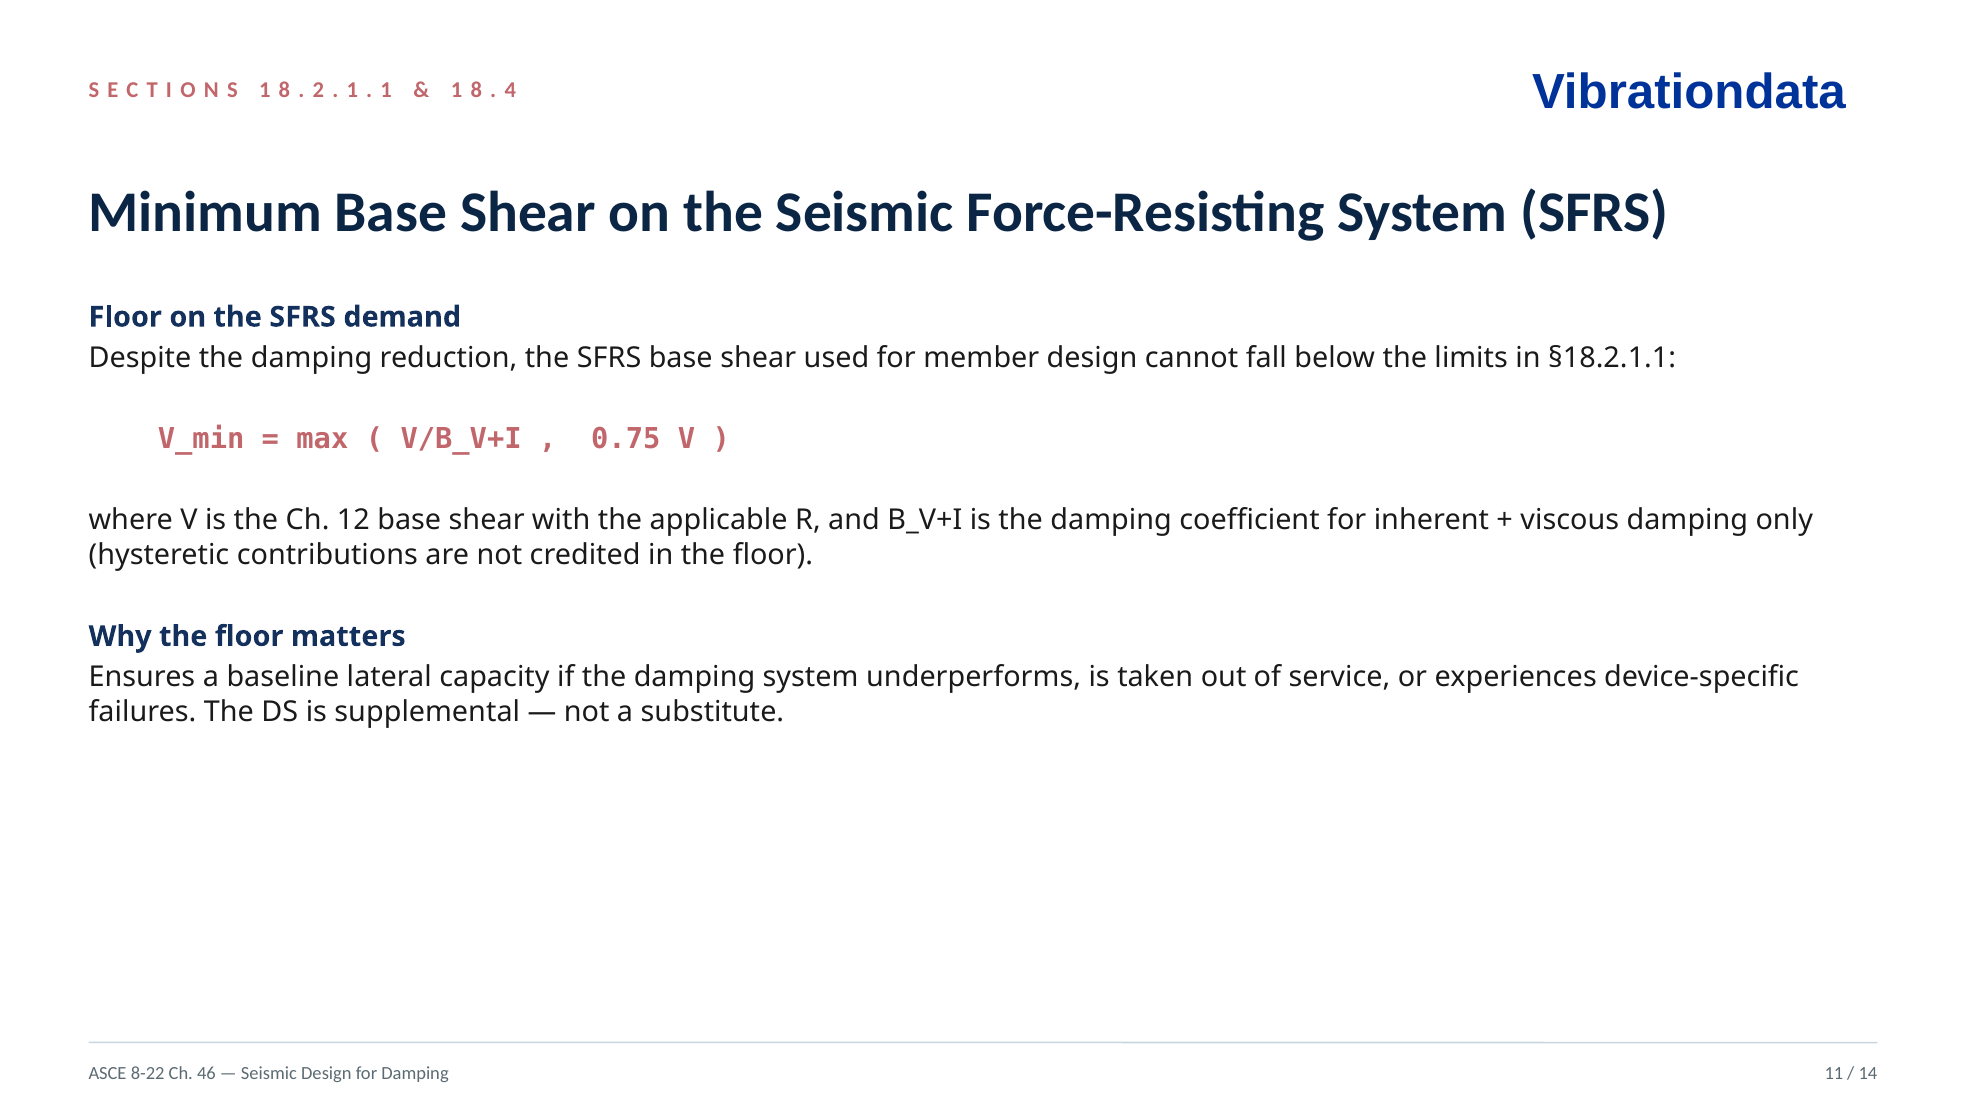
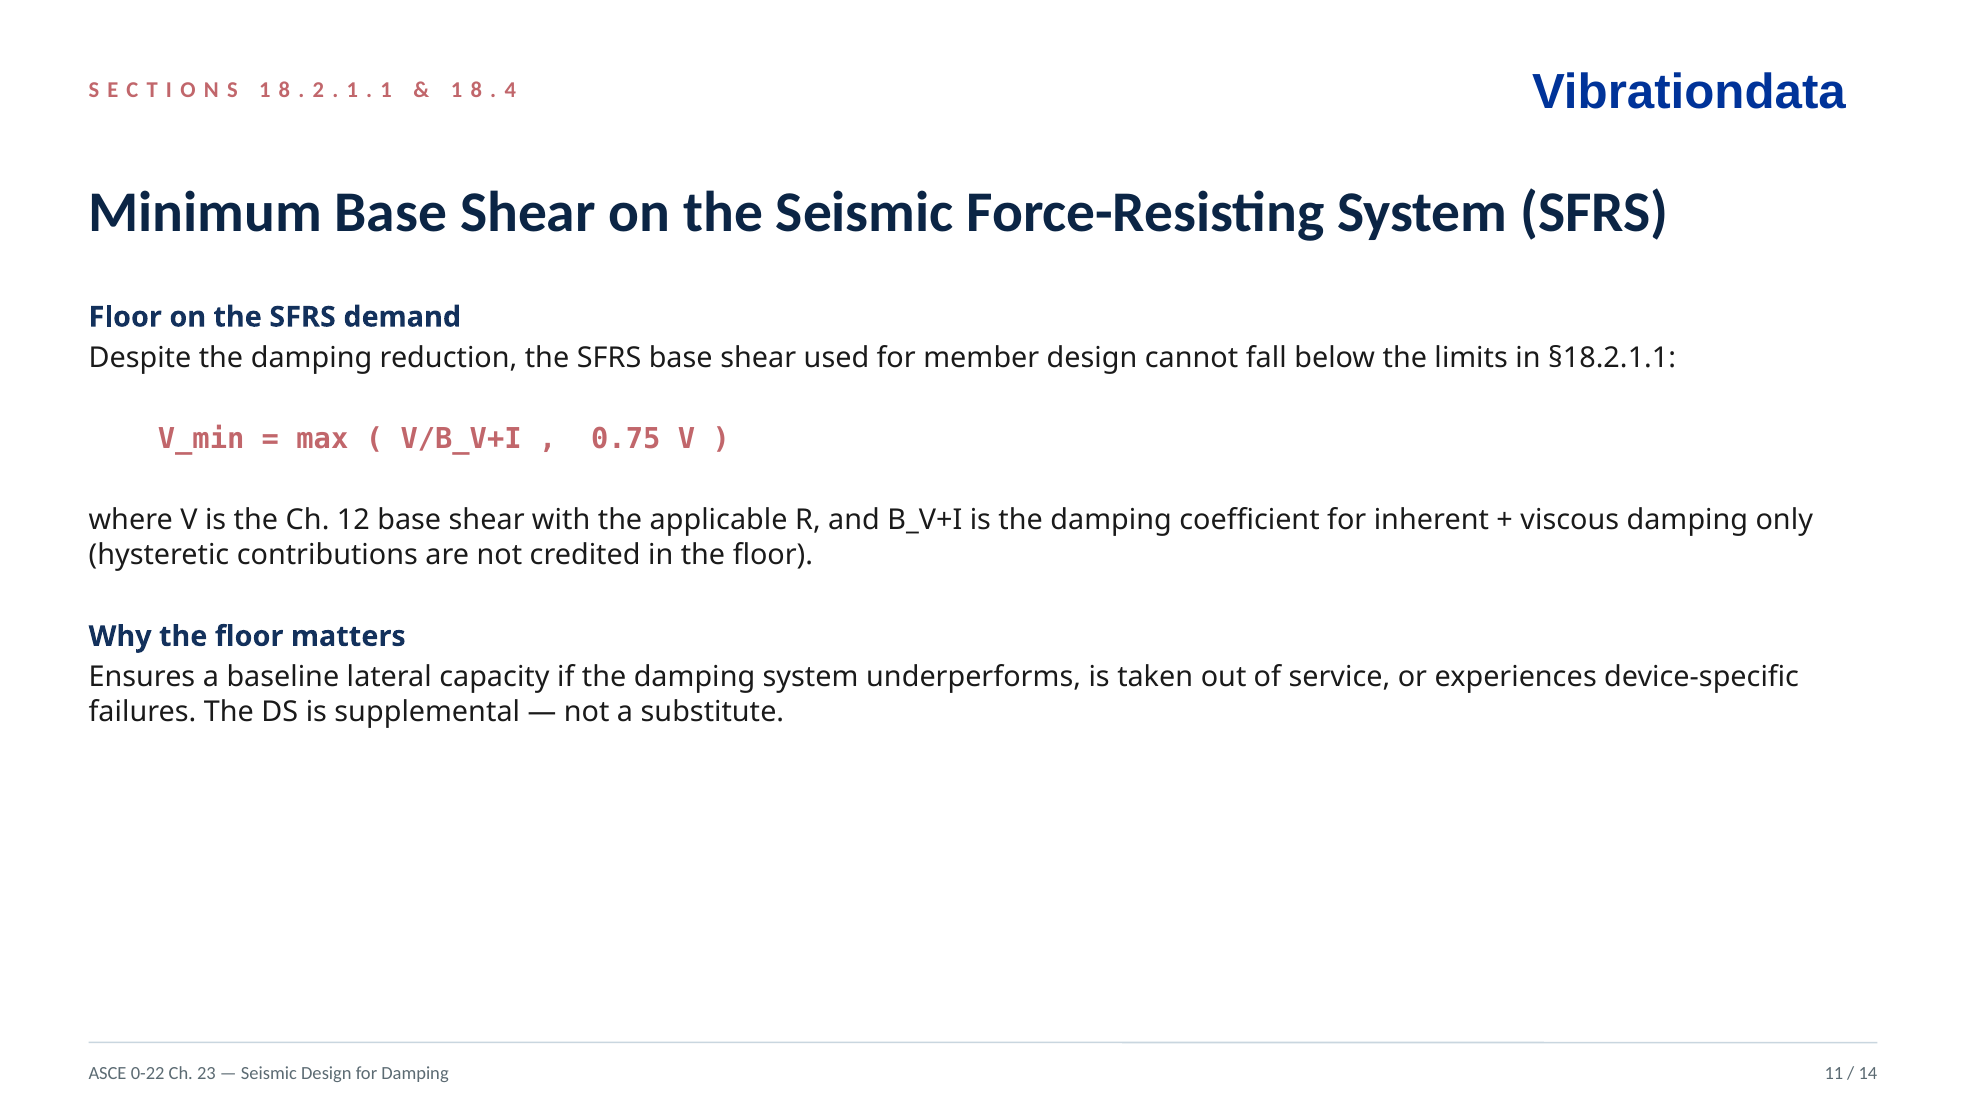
8-22: 8-22 -> 0-22 (148, 1073)
46: 46 -> 23 (206, 1073)
